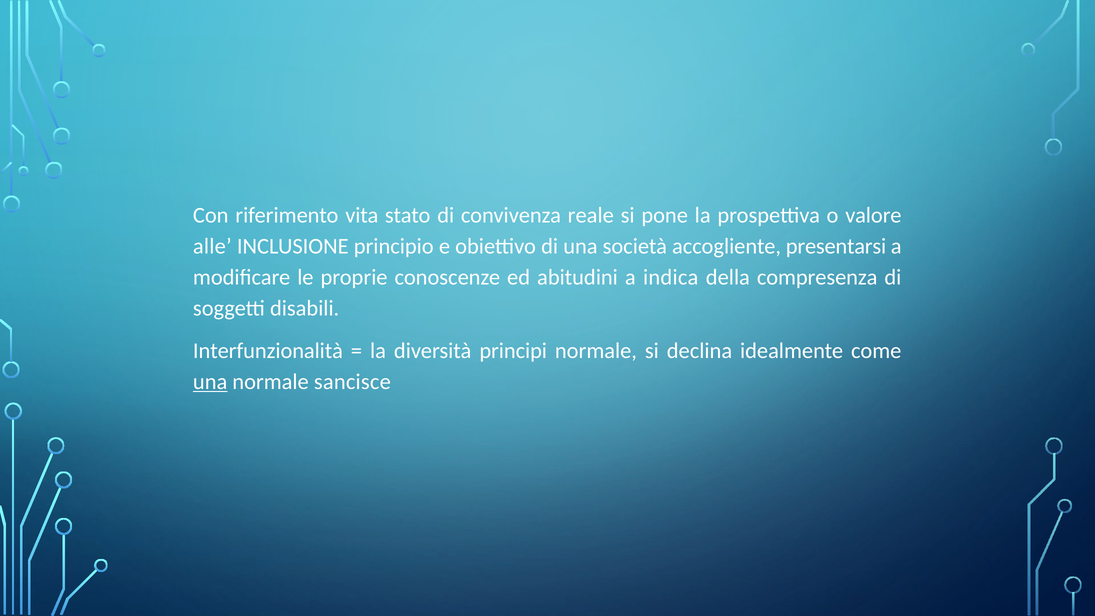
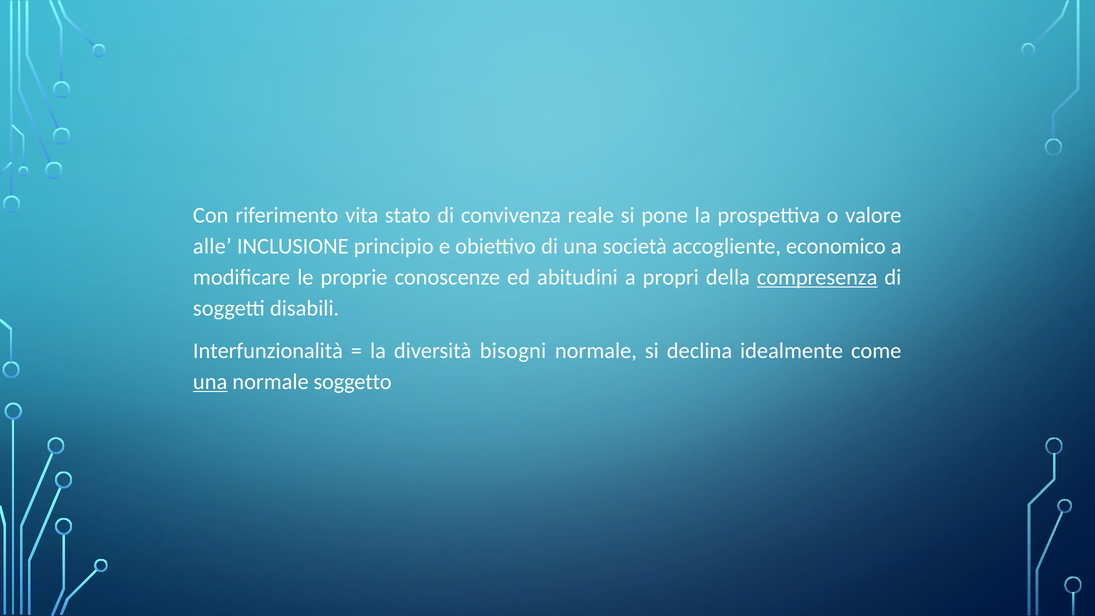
presentarsi: presentarsi -> economico (836, 246)
indica: indica -> propri (671, 277)
compresenza underline: none -> present (817, 277)
principi: principi -> bisogni (513, 351)
sancisce: sancisce -> soggetto (353, 382)
